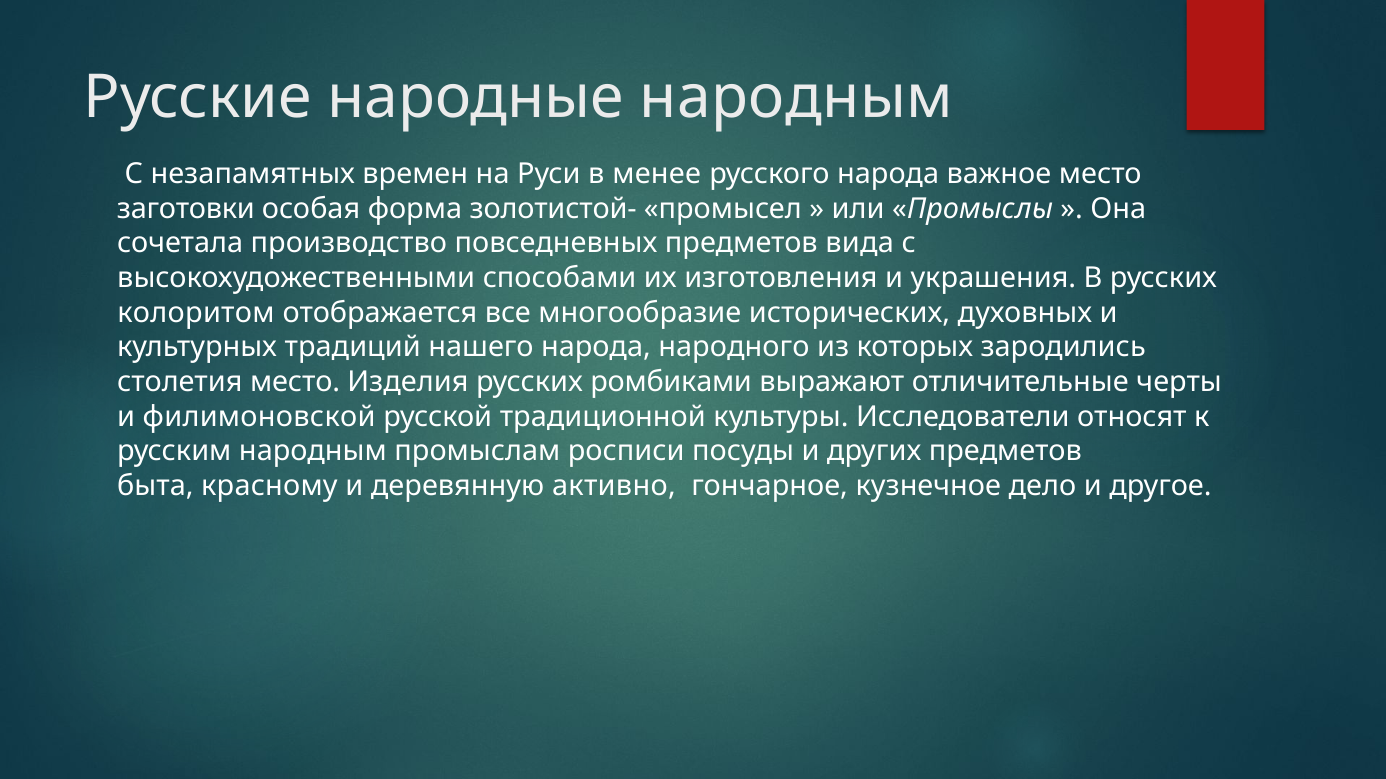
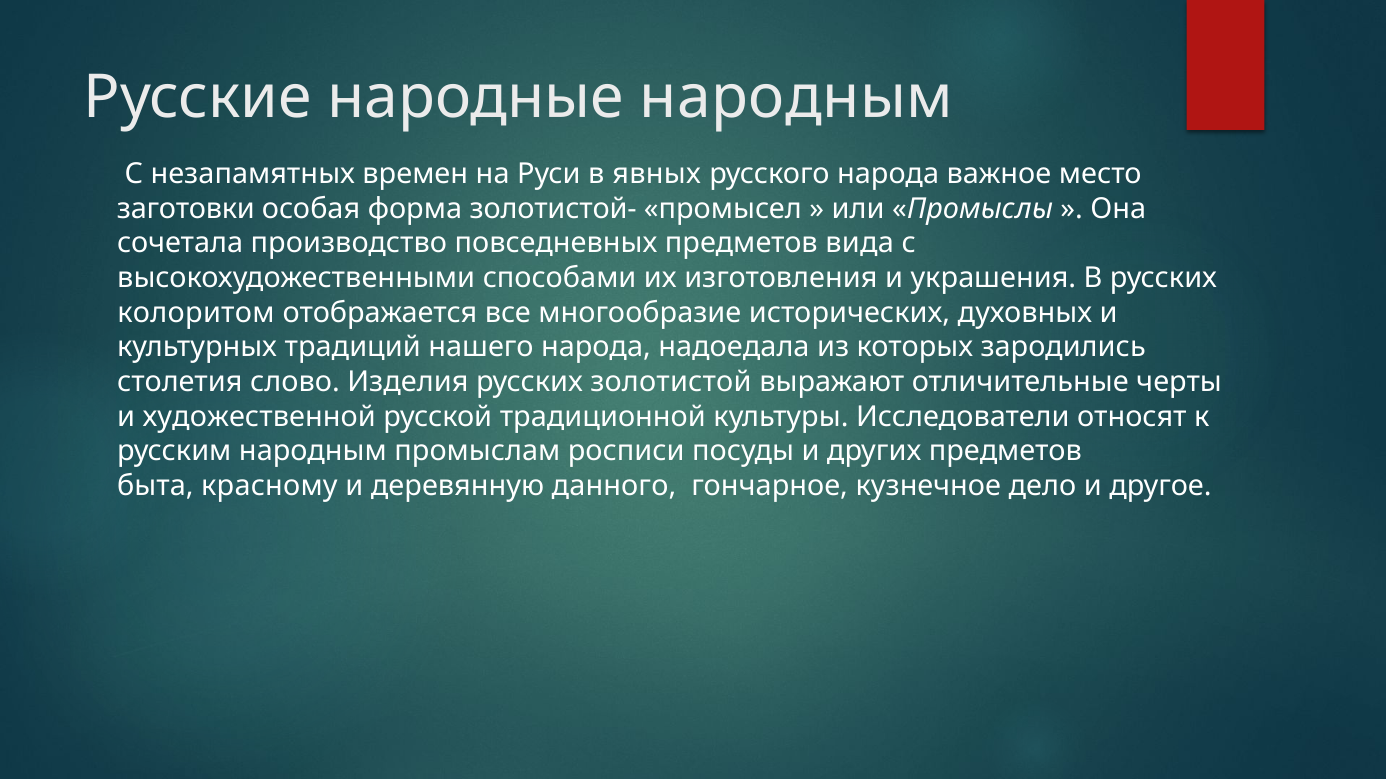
менее: менее -> явных (657, 174)
народного: народного -> надоедала (734, 348)
столетия место: место -> слово (295, 382)
ромбиками: ромбиками -> золотистой (671, 382)
филимоновской: филимоновской -> художественной (259, 417)
активно: активно -> данного (614, 486)
